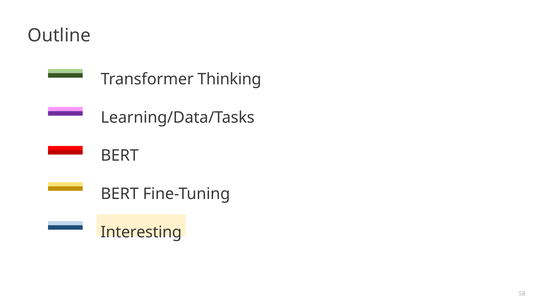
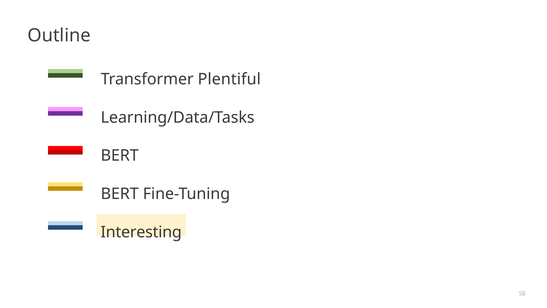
Thinking: Thinking -> Plentiful (229, 79)
